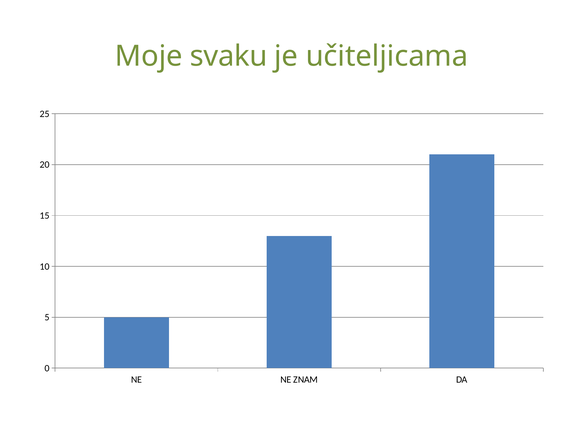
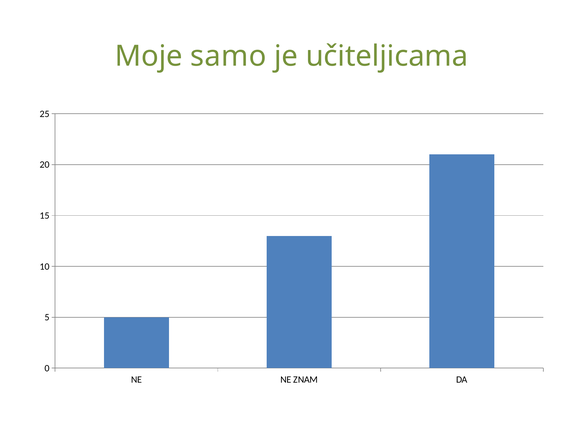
svaku: svaku -> samo (228, 56)
